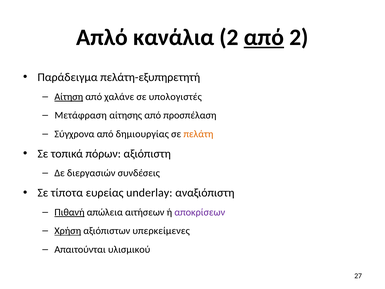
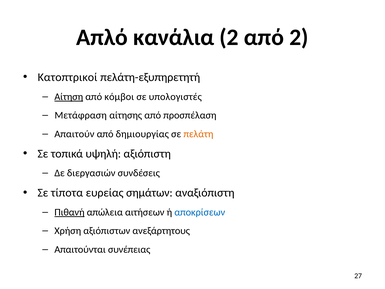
από underline: present -> none (264, 37)
Παράδειγμα: Παράδειγμα -> Κατοπτρικοί (68, 77)
χαλάνε: χαλάνε -> κόμβοι (119, 97)
Σύγχρονα: Σύγχρονα -> Απαιτούν (74, 134)
πόρων: πόρων -> υψηλή (103, 153)
underlay: underlay -> σημάτων (149, 193)
αποκρίσεων colour: purple -> blue (200, 212)
Χρήση underline: present -> none (68, 231)
υπερκείμενες: υπερκείμενες -> ανεξάρτητους (161, 231)
υλισμικού: υλισμικού -> συνέπειας (129, 249)
